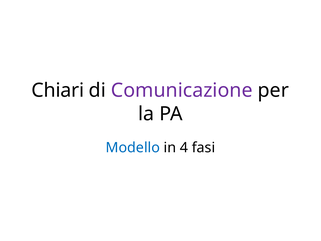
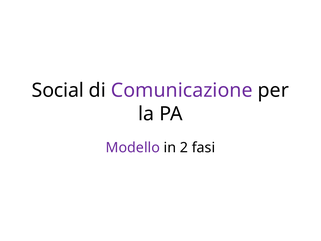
Chiari: Chiari -> Social (58, 90)
Modello colour: blue -> purple (133, 148)
4: 4 -> 2 (184, 148)
